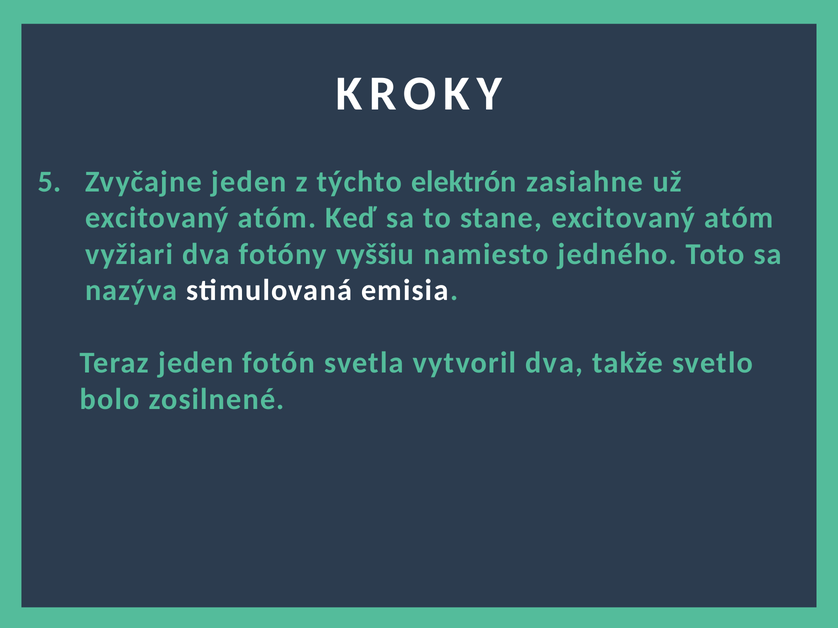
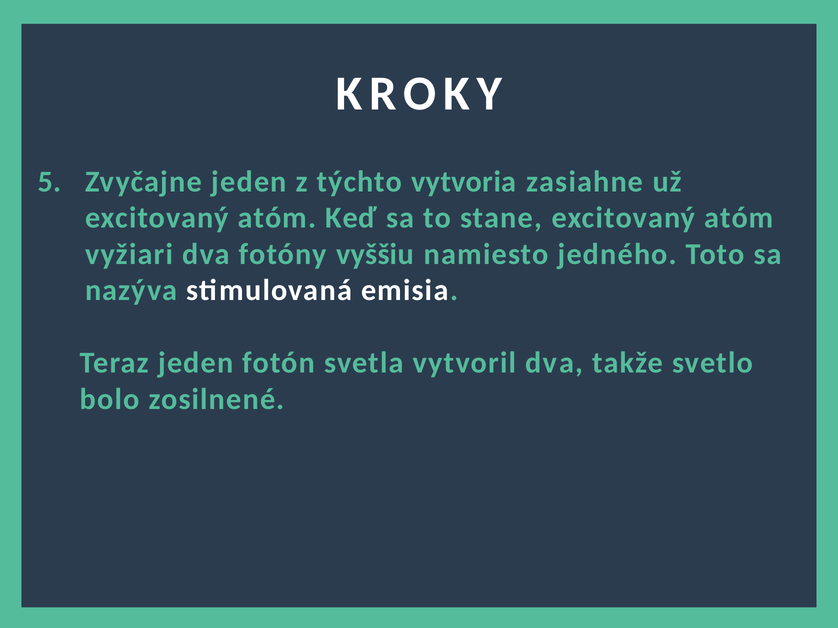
elektrón: elektrón -> vytvoria (464, 182)
